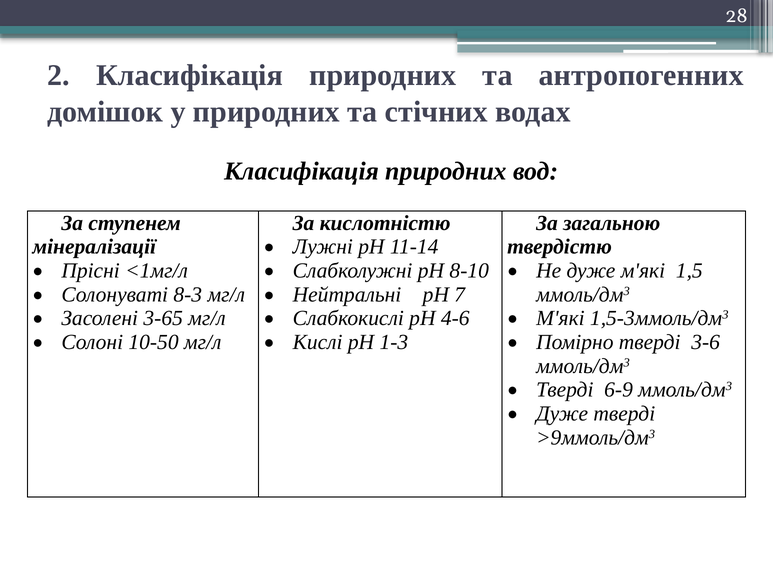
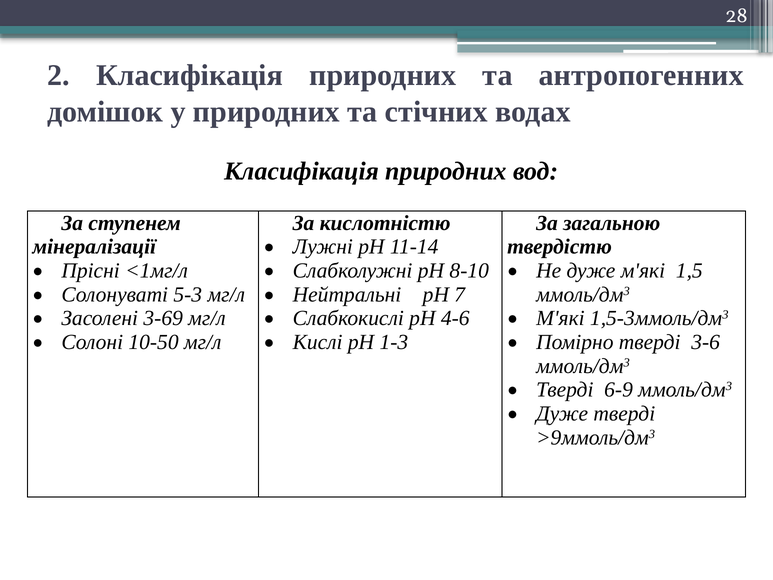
8-3: 8-3 -> 5-3 (188, 294)
3-65: 3-65 -> 3-69 (163, 318)
